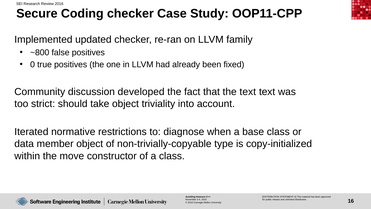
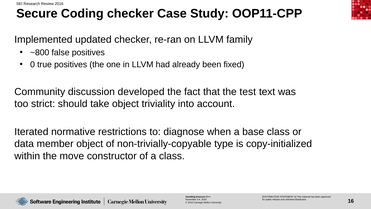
the text: text -> test (248, 92)
